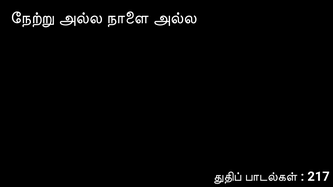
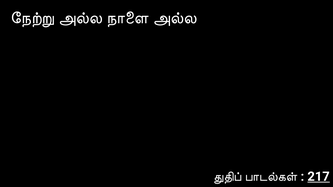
217 underline: none -> present (319, 177)
